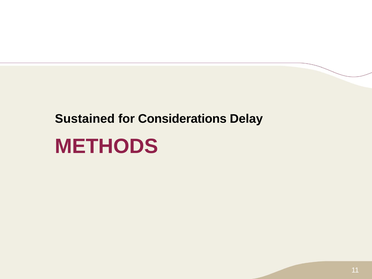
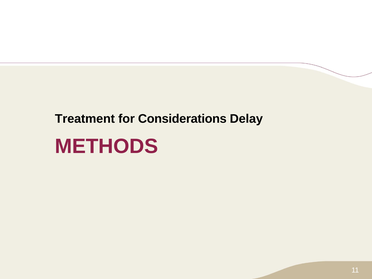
Sustained: Sustained -> Treatment (85, 119)
